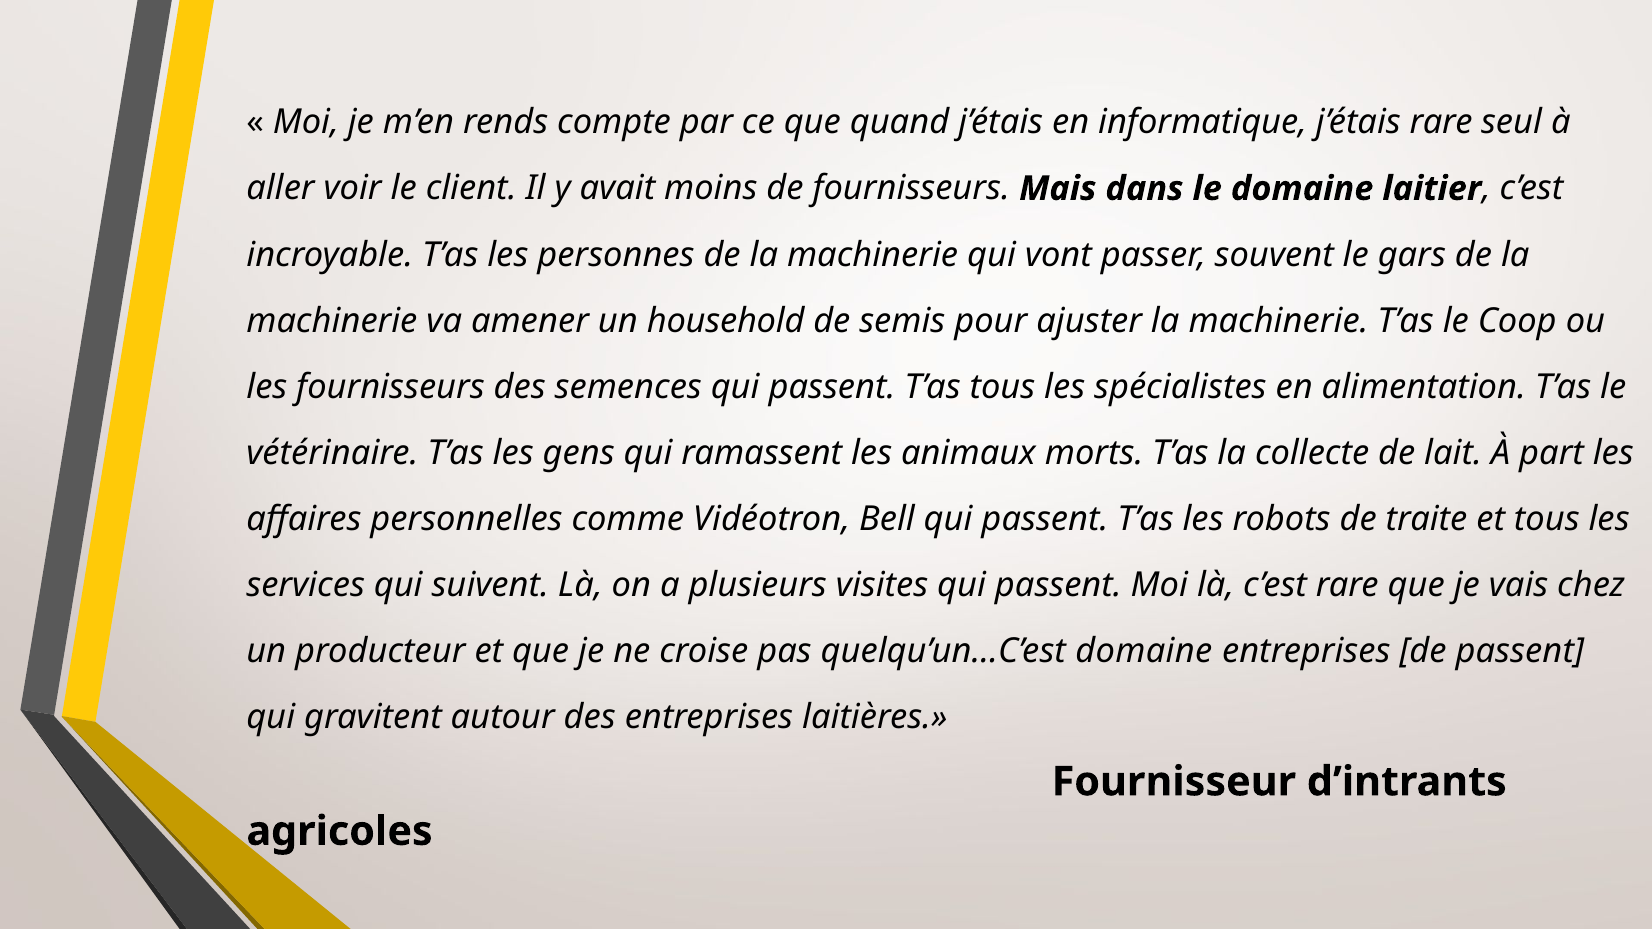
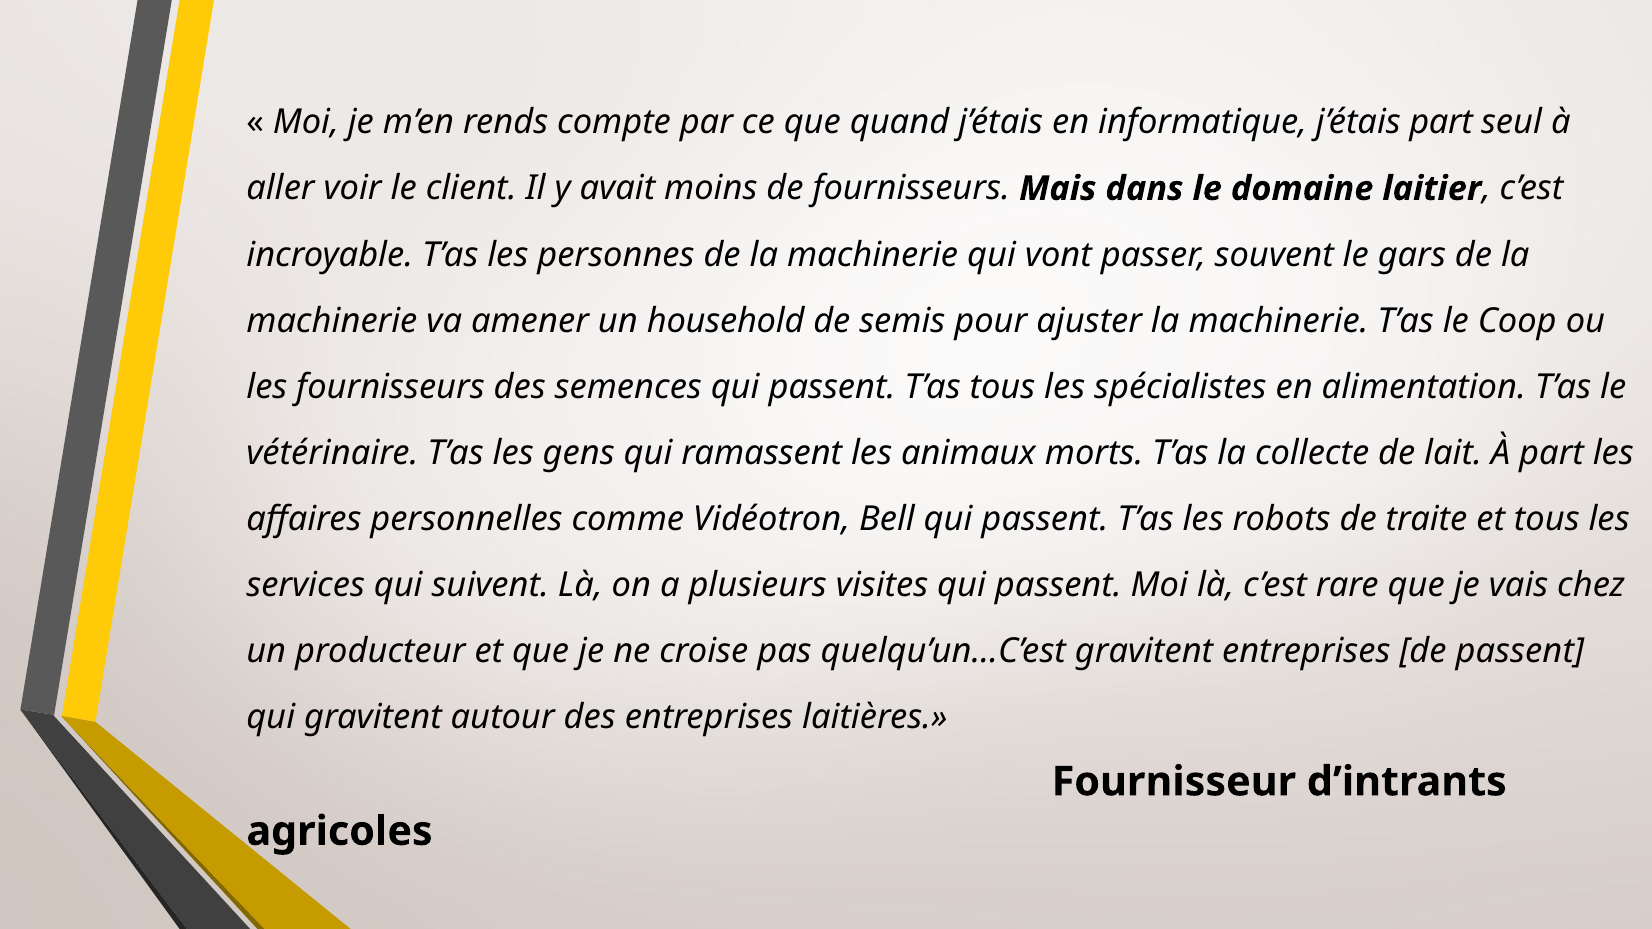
j’étais rare: rare -> part (1441, 123)
quelqu’un…C’est domaine: domaine -> gravitent (1144, 651)
